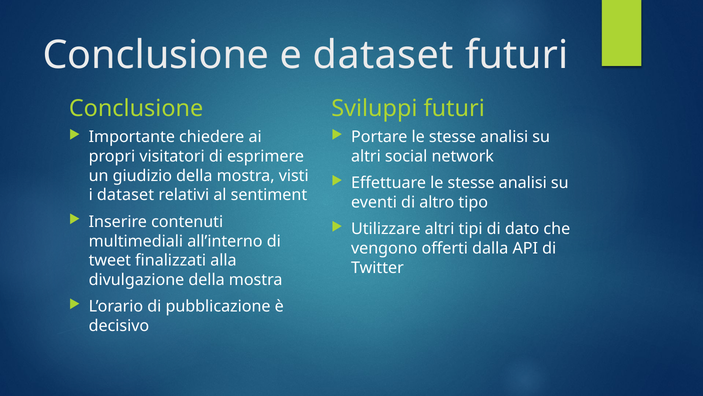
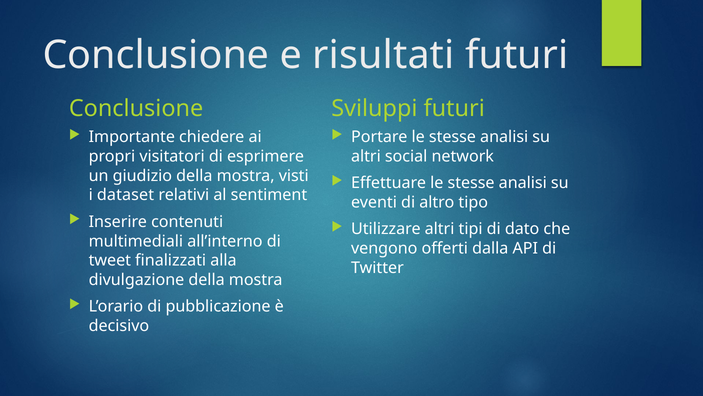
e dataset: dataset -> risultati (383, 55)
